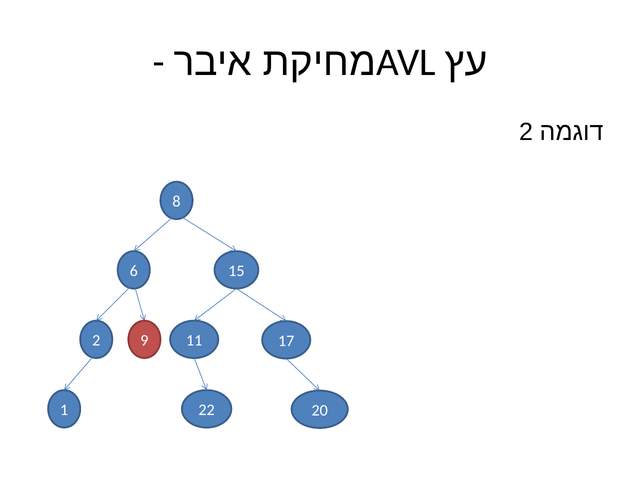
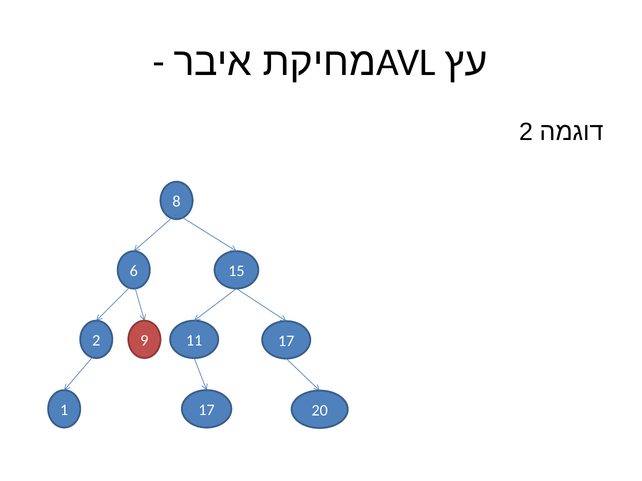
1 22: 22 -> 17 (207, 410)
